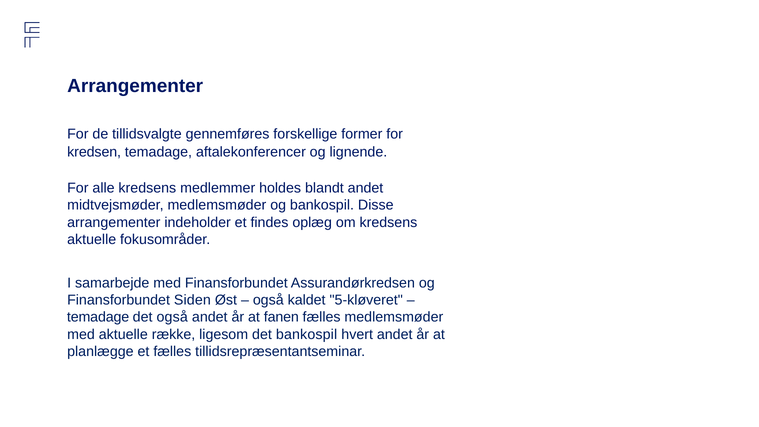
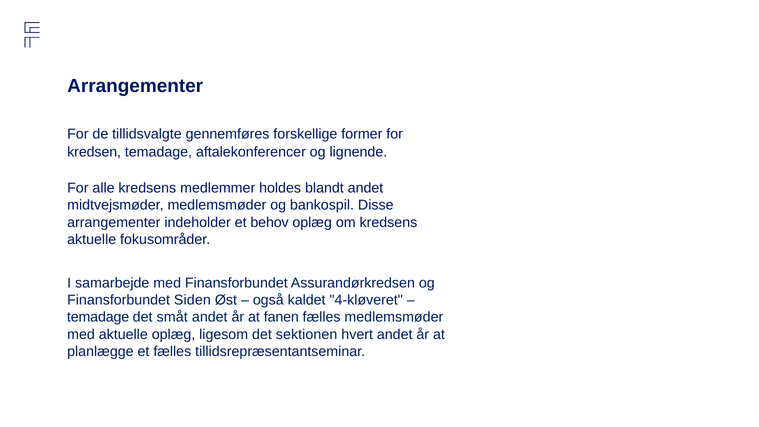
findes: findes -> behov (270, 222)
5-kløveret: 5-kløveret -> 4-kløveret (366, 300)
det også: også -> småt (172, 317)
aktuelle række: række -> oplæg (174, 334)
det bankospil: bankospil -> sektionen (307, 334)
